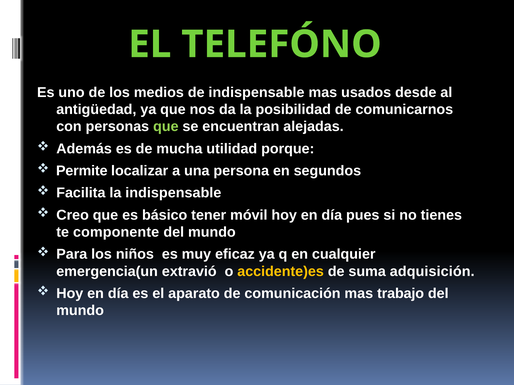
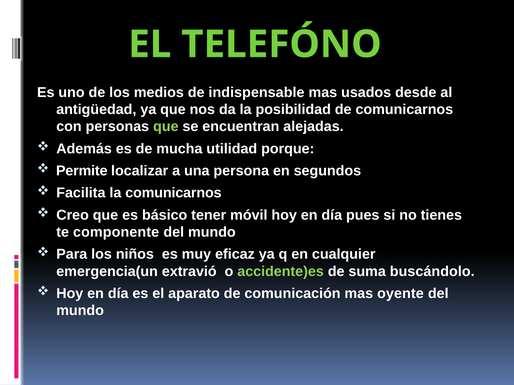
la indispensable: indispensable -> comunicarnos (173, 193)
accidente)es colour: yellow -> light green (281, 272)
adquisición: adquisición -> buscándolo (432, 272)
trabajo: trabajo -> oyente (400, 294)
